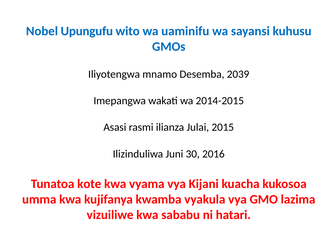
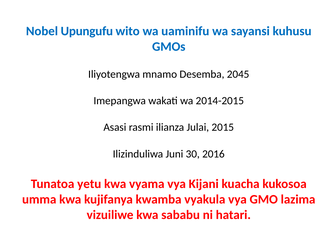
2039: 2039 -> 2045 (238, 74)
kote: kote -> yetu (89, 184)
